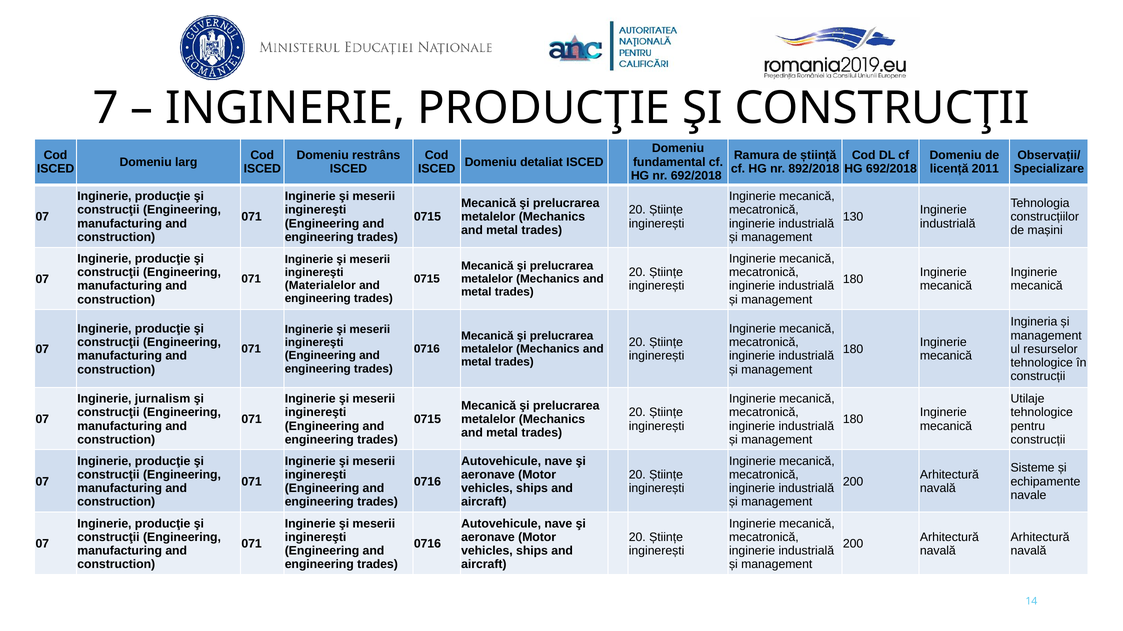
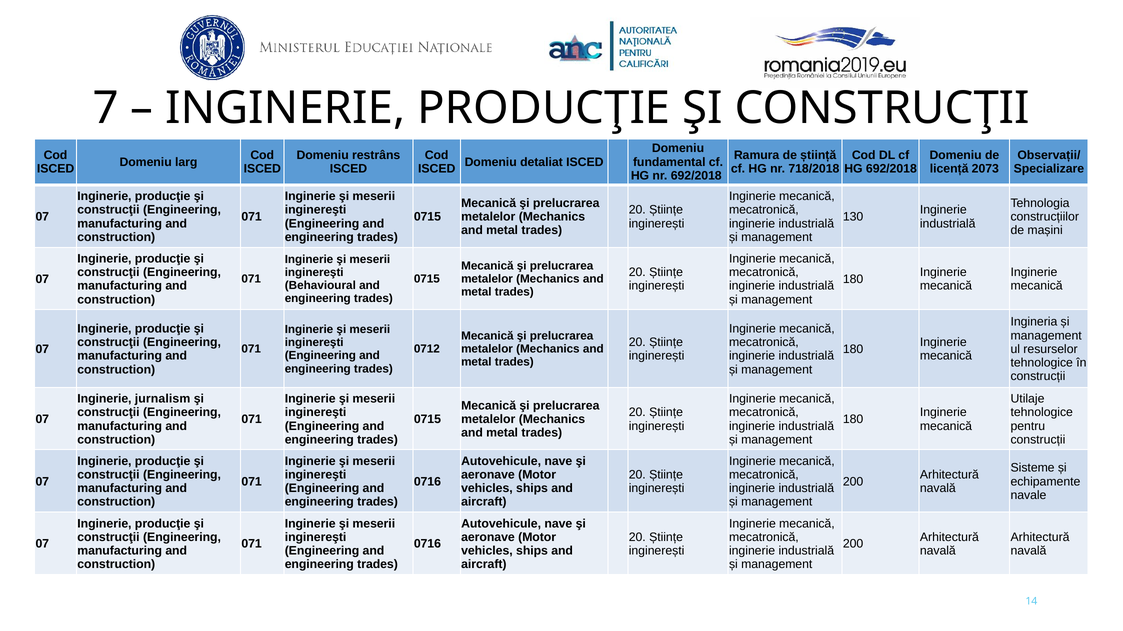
892/2018: 892/2018 -> 718/2018 (814, 169)
2011: 2011 -> 2073 (985, 169)
Materialelor: Materialelor -> Behavioural (320, 286)
0716: 0716 -> 0712 (427, 349)
